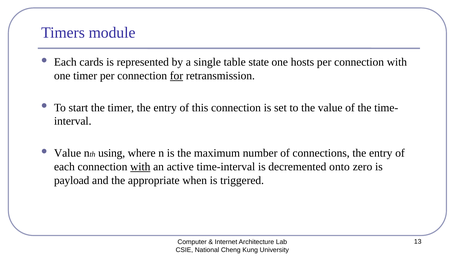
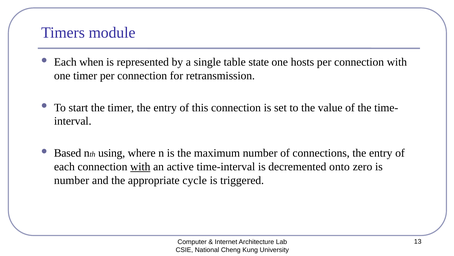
cards: cards -> when (92, 62)
for underline: present -> none (176, 76)
Value: Value -> Based (68, 153)
payload: payload -> number (72, 180)
when: when -> cycle (195, 180)
